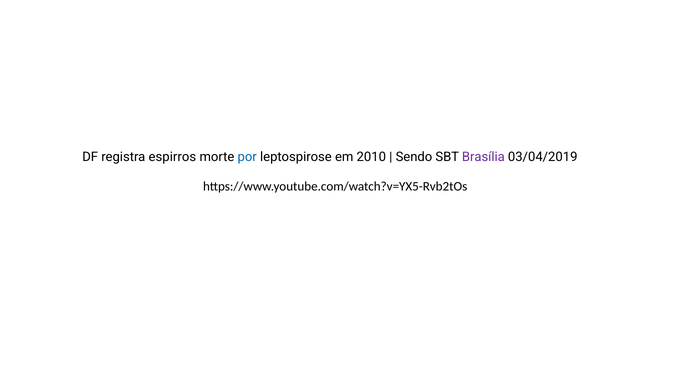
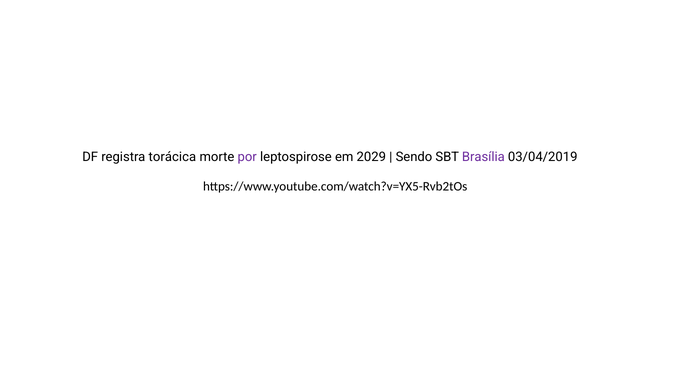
espirros: espirros -> torácica (172, 157)
por colour: blue -> purple (247, 157)
2010: 2010 -> 2029 (371, 157)
